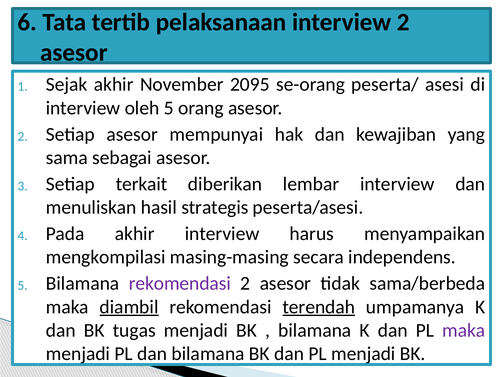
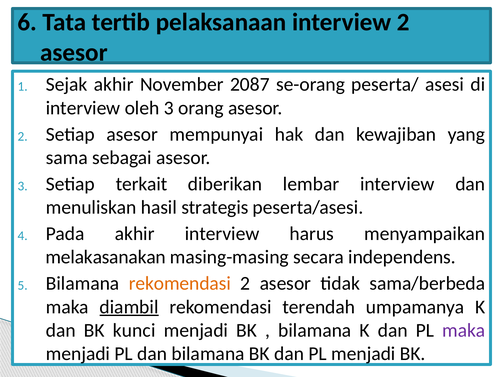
2095: 2095 -> 2087 (250, 85)
oleh 5: 5 -> 3 (169, 108)
mengkompilasi: mengkompilasi -> melakasanakan (106, 257)
rekomendasi colour: purple -> orange (180, 284)
terendah underline: present -> none (319, 307)
tugas: tugas -> kunci (134, 331)
